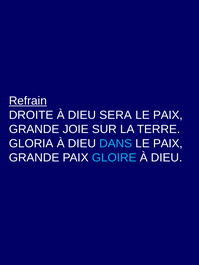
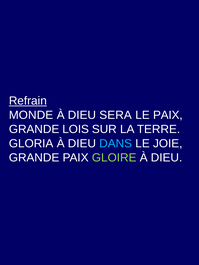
DROITE: DROITE -> MONDE (31, 115)
JOIE: JOIE -> LOIS (76, 129)
PAIX: PAIX -> JOIE (168, 144)
GLOIRE colour: light blue -> light green (114, 158)
